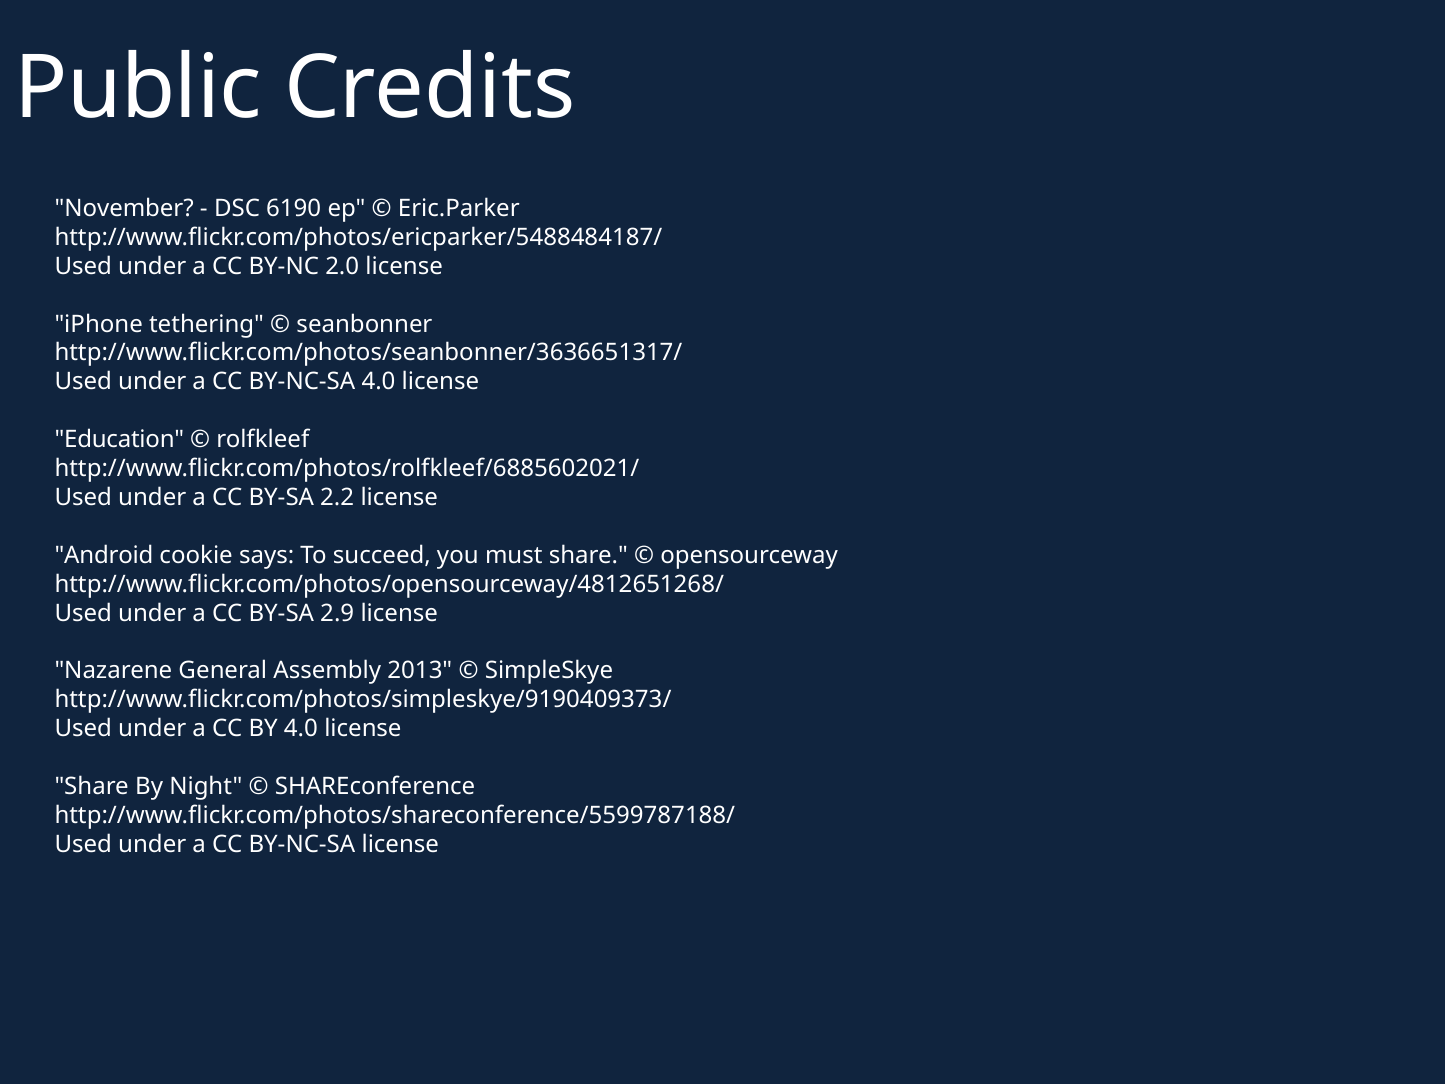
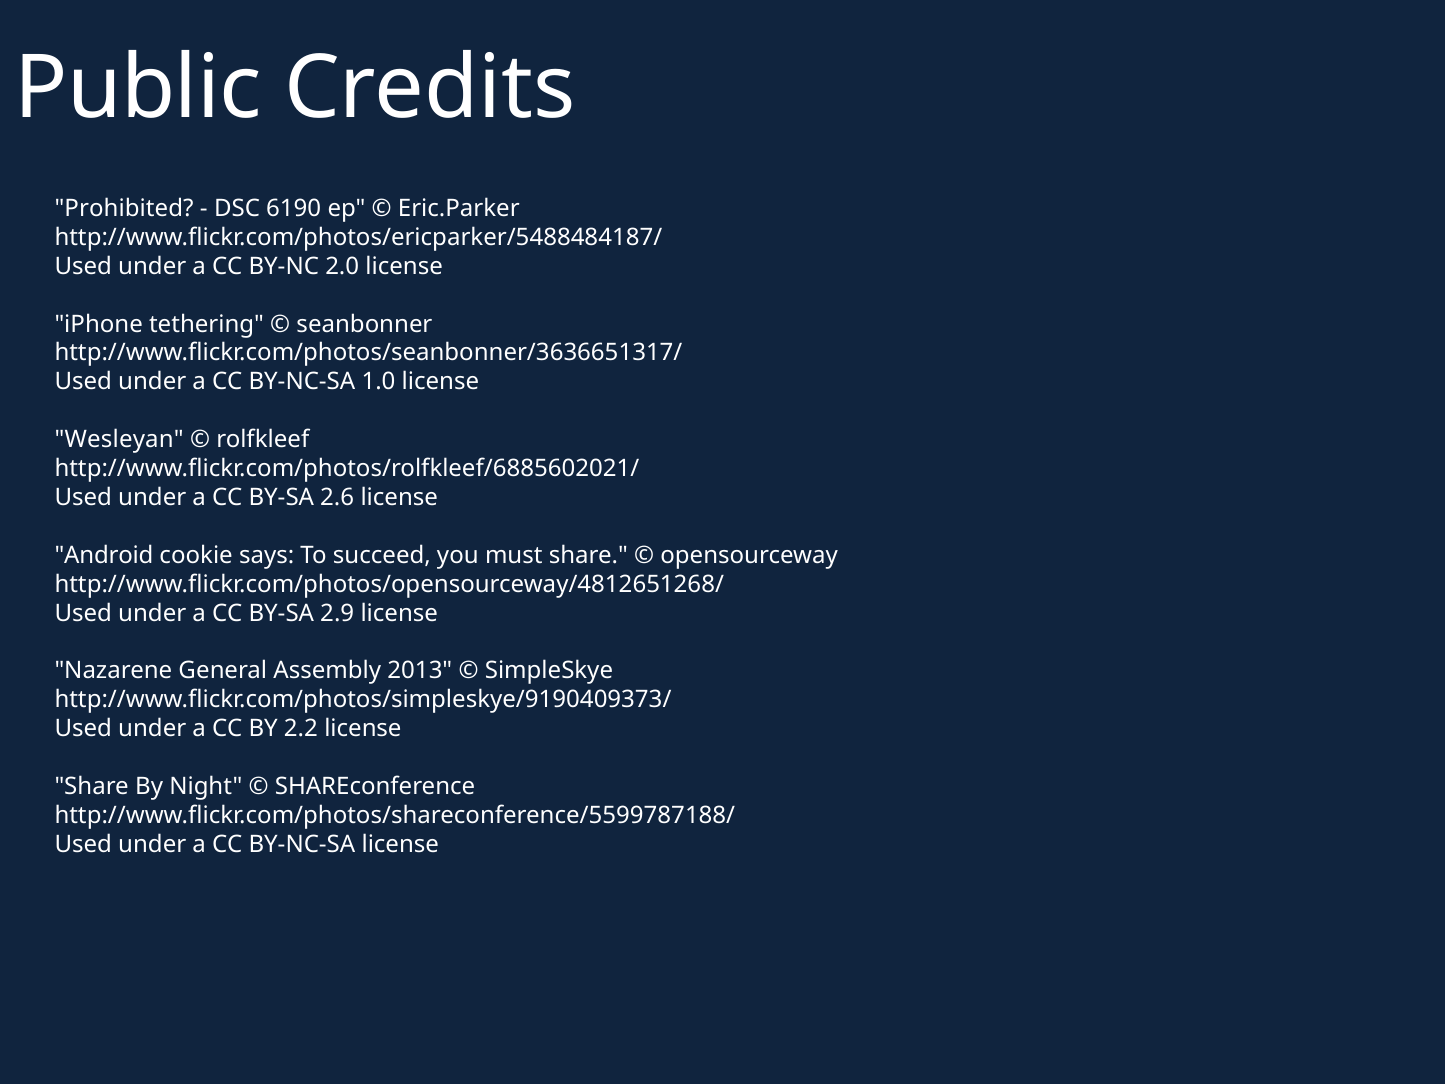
November: November -> Prohibited (124, 208)
BY-NC-SA 4.0: 4.0 -> 1.0 (379, 382)
Education: Education -> Wesleyan (119, 440)
2.2: 2.2 -> 2.6 (337, 497)
BY 4.0: 4.0 -> 2.2 (301, 729)
